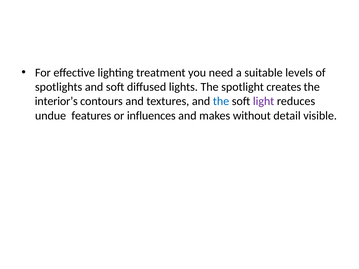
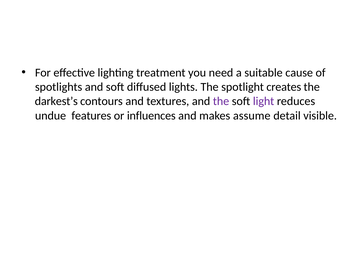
levels: levels -> cause (299, 73)
interior’s: interior’s -> darkest’s (56, 101)
the colour: blue -> purple (221, 101)
without: without -> assume (252, 116)
